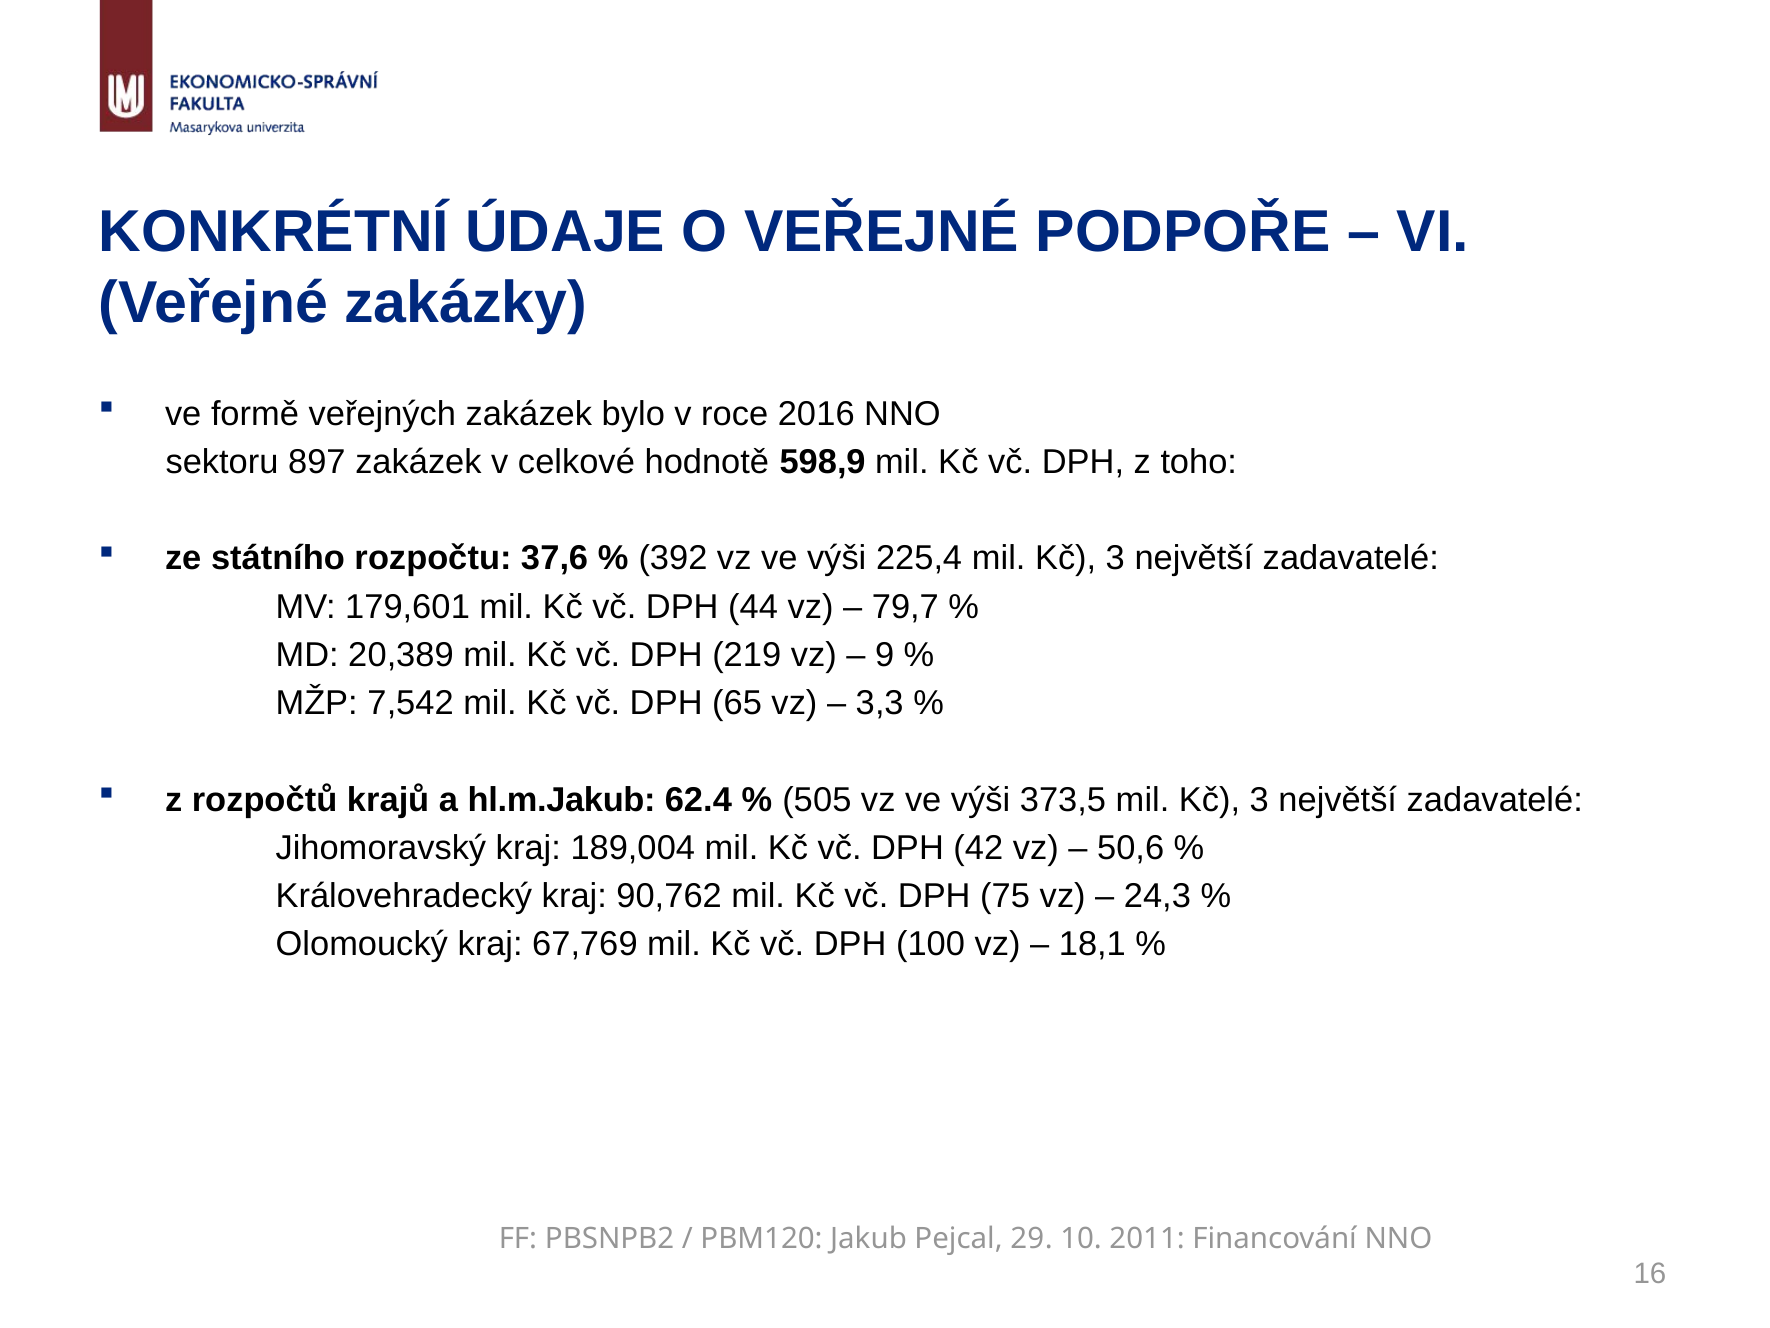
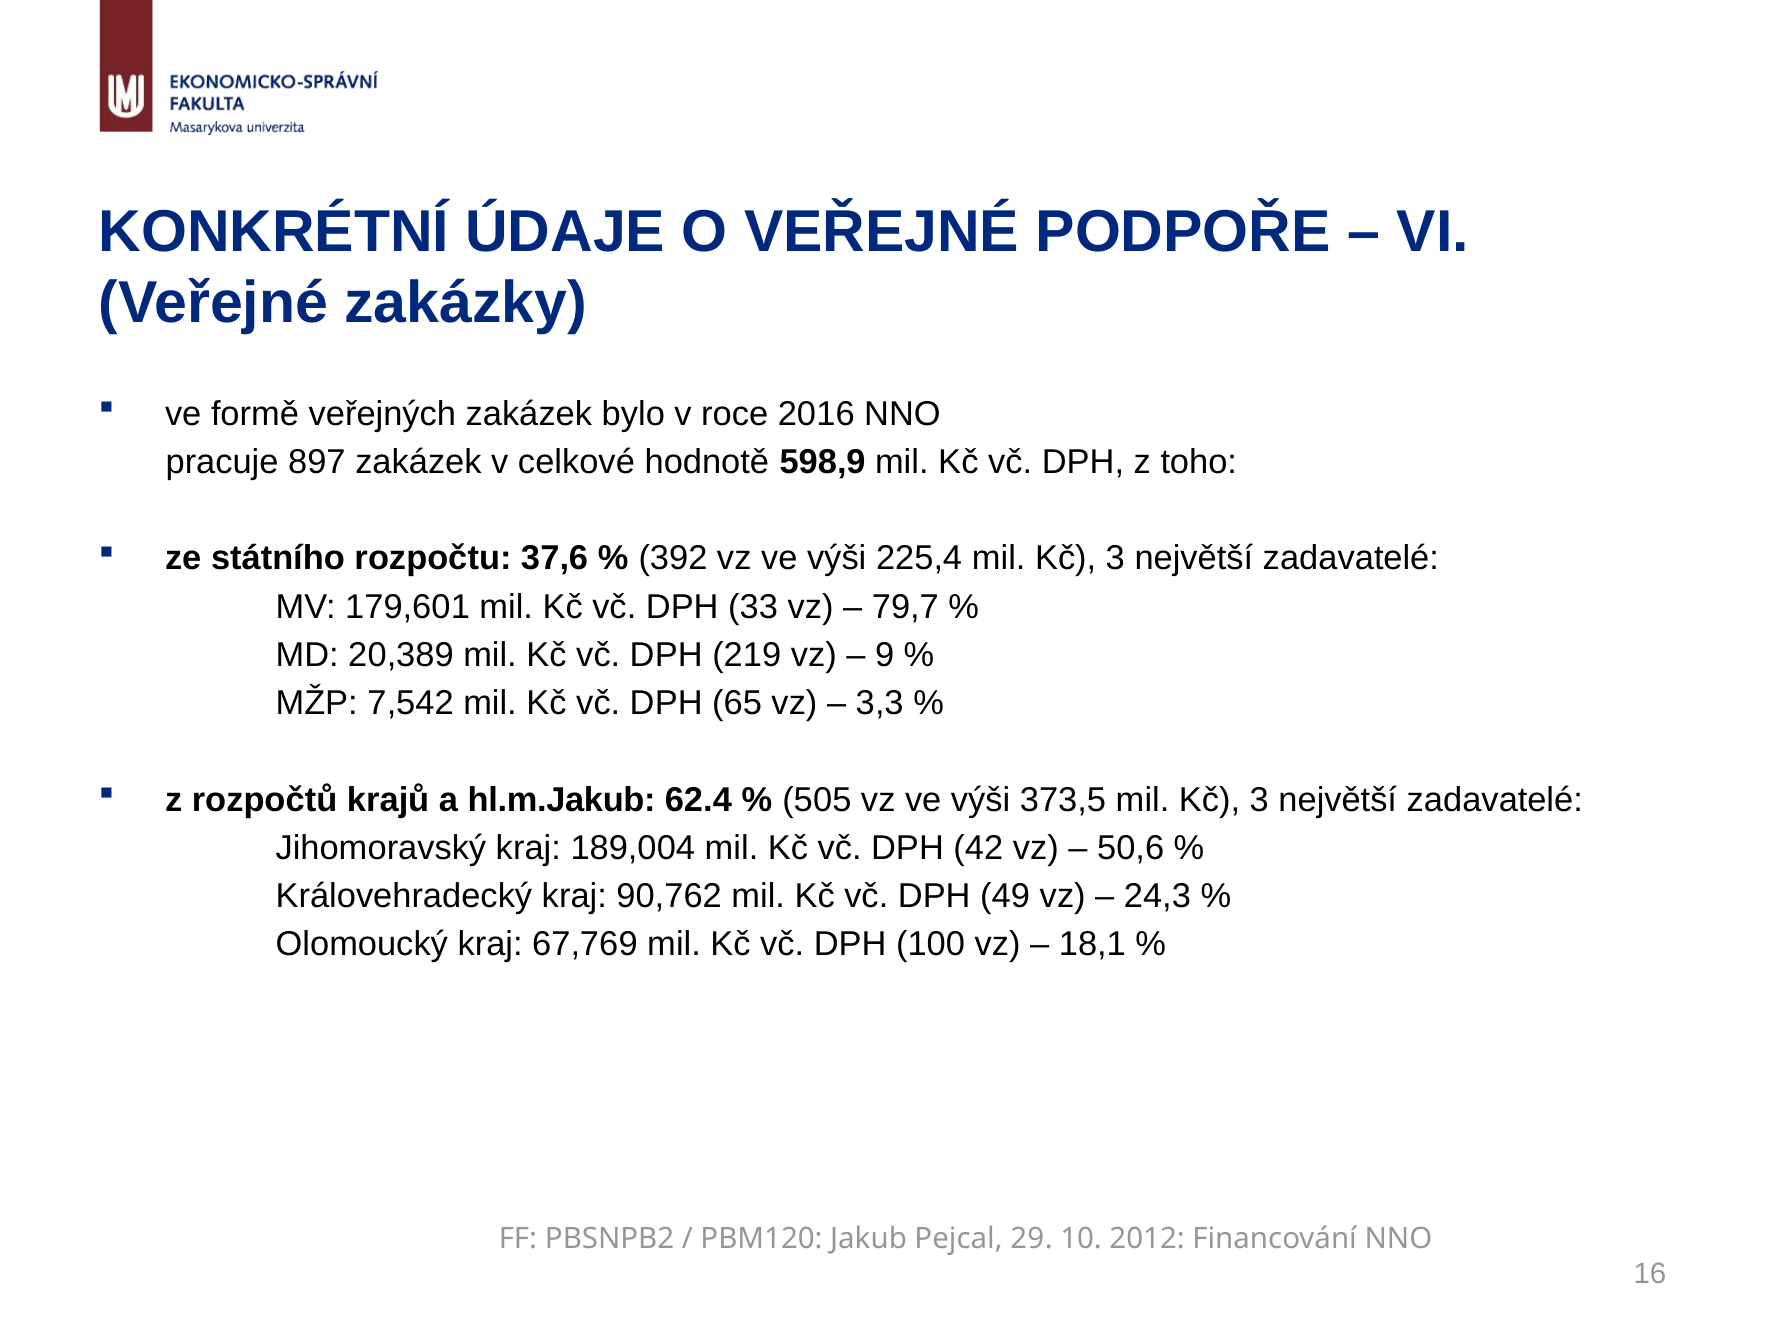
sektoru: sektoru -> pracuje (222, 462)
44: 44 -> 33 (753, 607)
75: 75 -> 49 (1005, 896)
2011: 2011 -> 2012 (1147, 1238)
